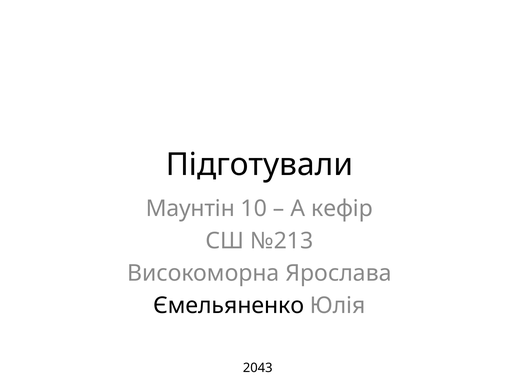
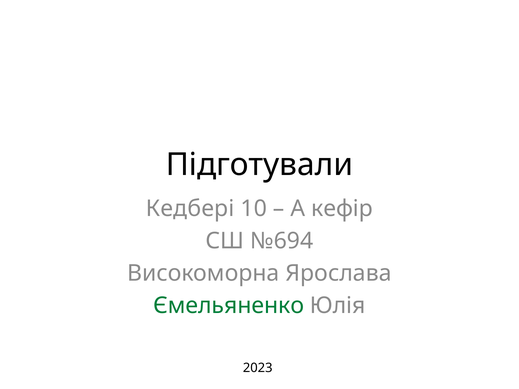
Маунтін: Маунтін -> Кедбері (190, 209)
№213: №213 -> №694 (282, 241)
Ємельяненко colour: black -> green (229, 306)
2043: 2043 -> 2023 (258, 368)
